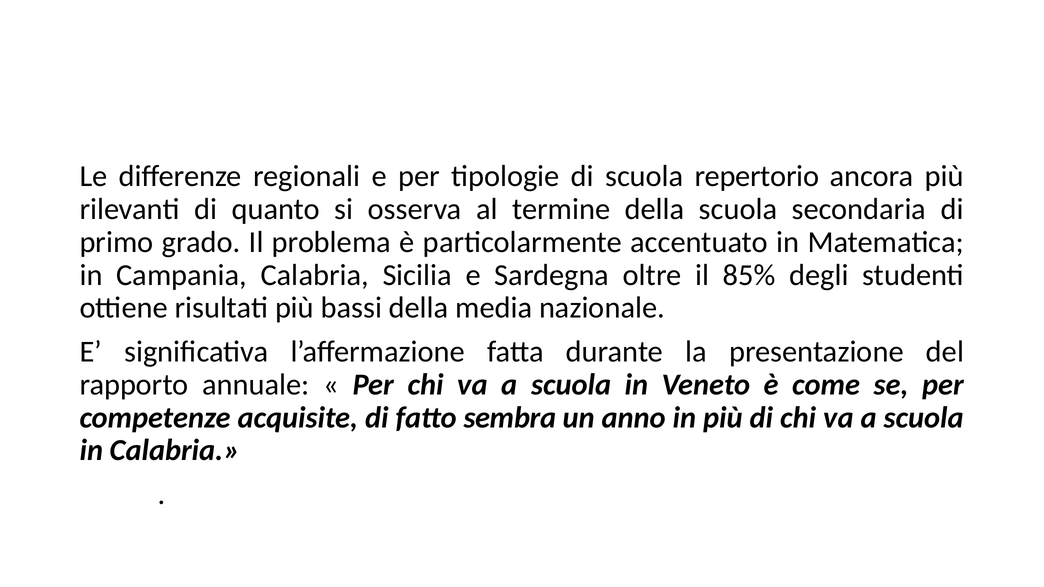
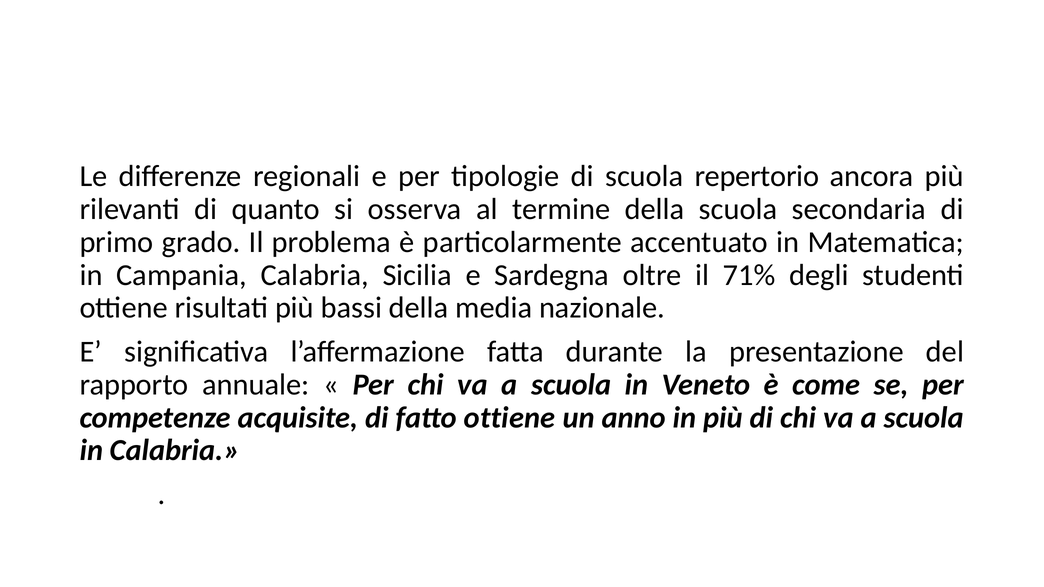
85%: 85% -> 71% (749, 275)
fatto sembra: sembra -> ottiene (510, 418)
